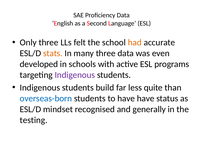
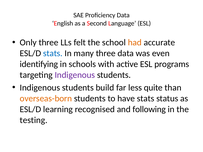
stats colour: orange -> blue (53, 53)
developed: developed -> identifying (39, 64)
overseas-born colour: blue -> orange (46, 99)
have have: have -> stats (146, 99)
mindset: mindset -> learning (58, 109)
generally: generally -> following (149, 109)
